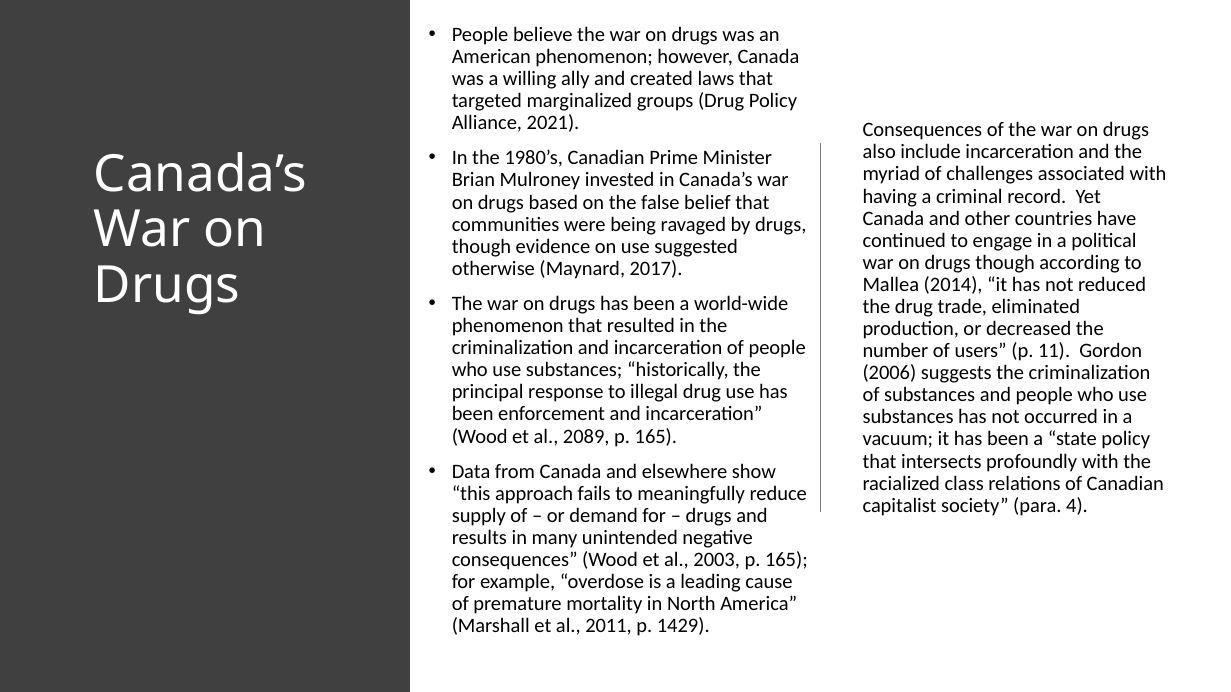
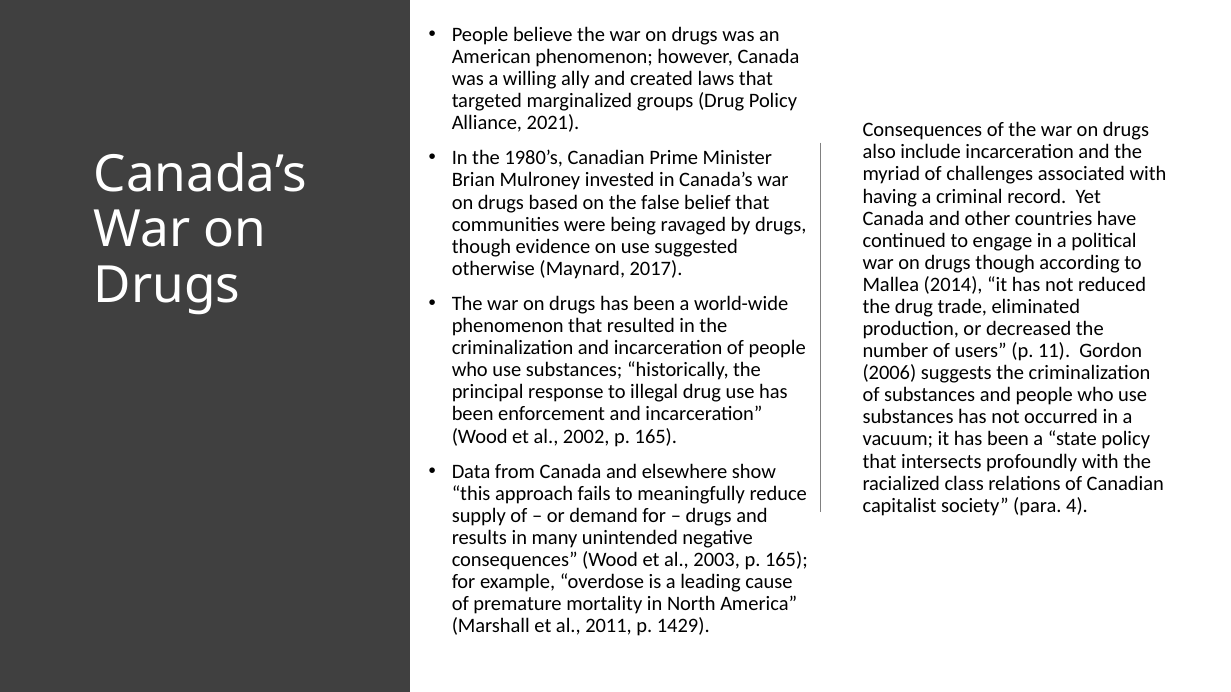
2089: 2089 -> 2002 (586, 437)
